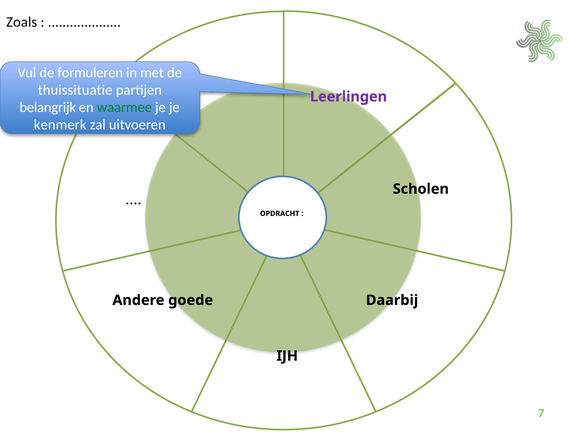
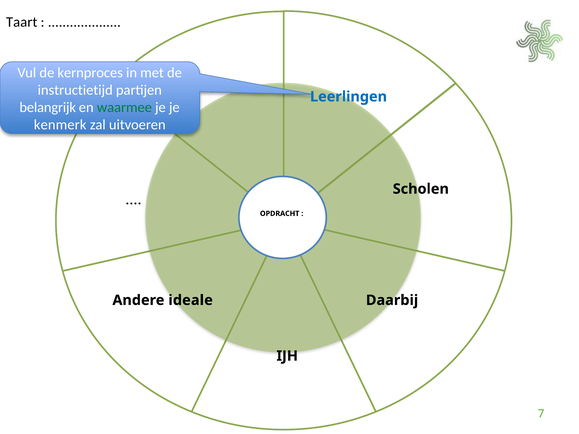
Zoals: Zoals -> Taart (22, 22)
formuleren: formuleren -> kernproces (90, 73)
thuissituatie: thuissituatie -> instructietijd (75, 90)
Leerlingen colour: purple -> blue (349, 97)
goede: goede -> ideale (191, 300)
